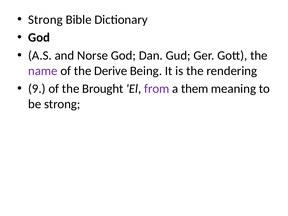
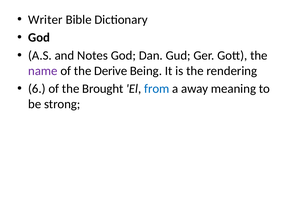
Strong: Strong -> Writer (45, 20)
Norse: Norse -> Notes (93, 55)
9: 9 -> 6 (37, 89)
from colour: purple -> blue (157, 89)
them: them -> away (195, 89)
